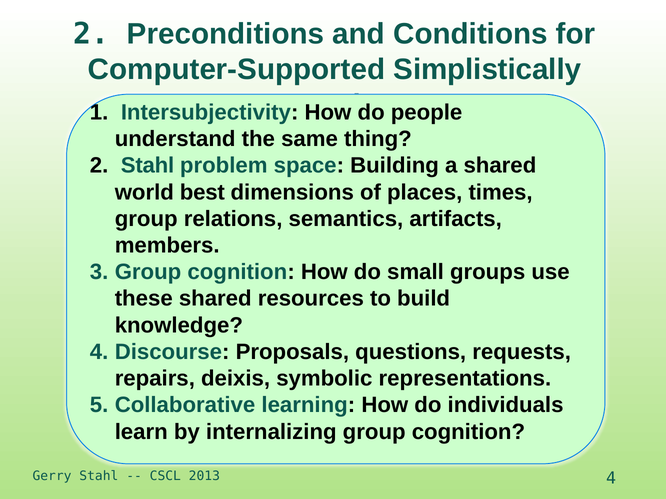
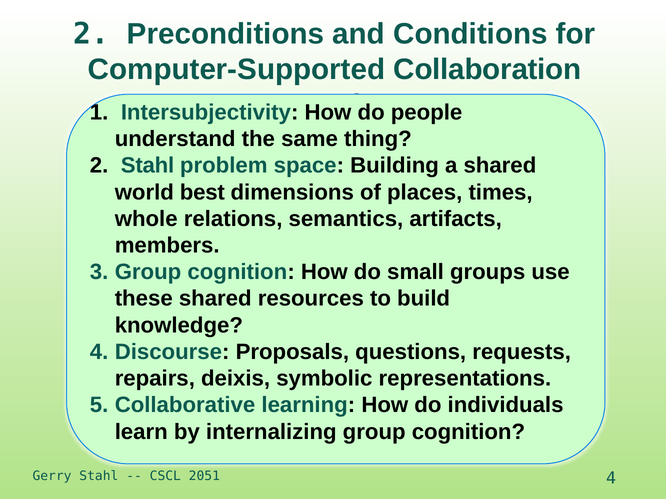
Simplistically: Simplistically -> Collaboration (487, 70)
group: group -> whole (146, 219)
2013: 2013 -> 2051 (204, 476)
